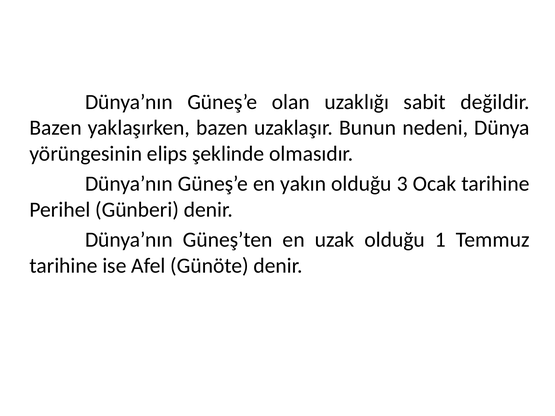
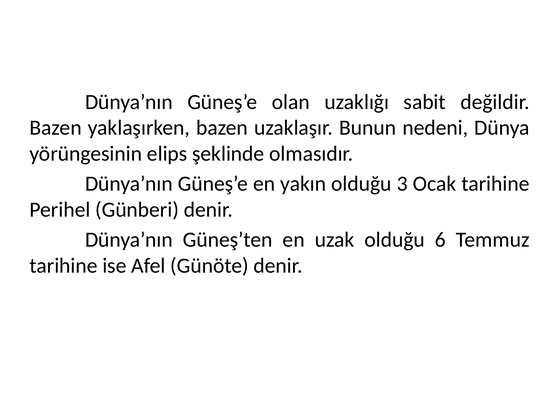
1: 1 -> 6 (440, 240)
